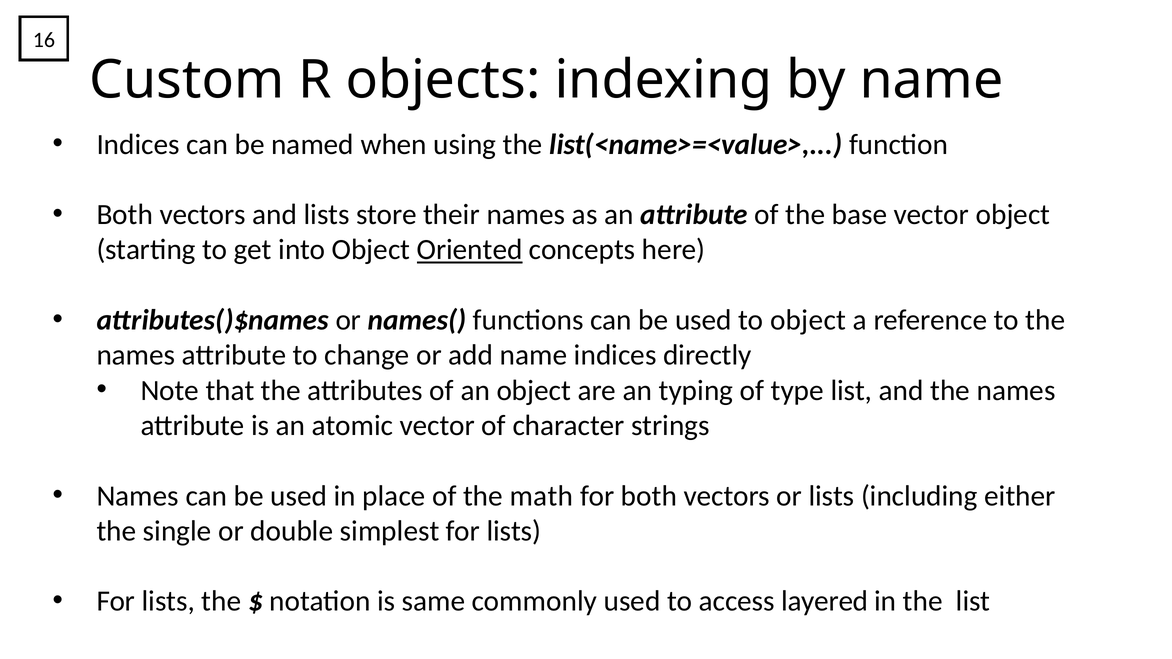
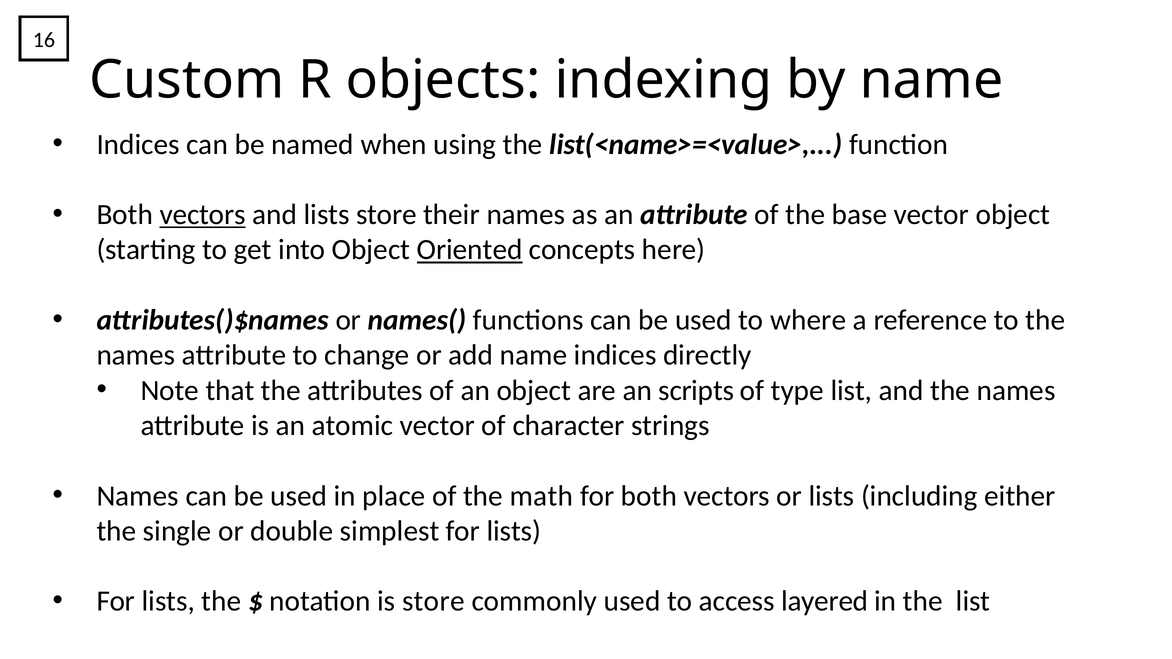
vectors underline: none -> present (203, 215)
to object: object -> where (808, 320)
typing: typing -> scripts (696, 391)
is same: same -> store (433, 602)
